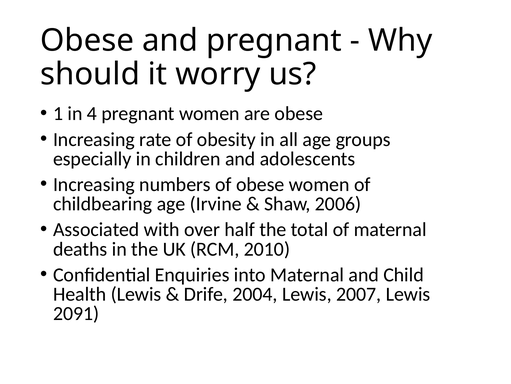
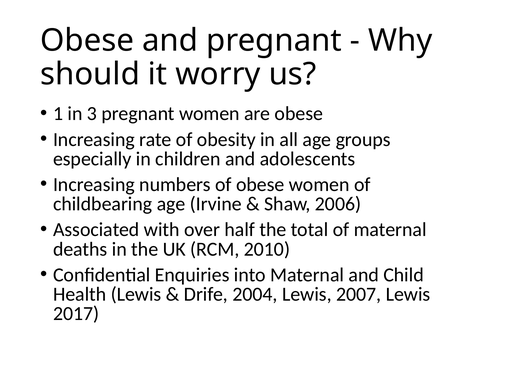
4: 4 -> 3 (92, 113)
2091: 2091 -> 2017 (76, 313)
